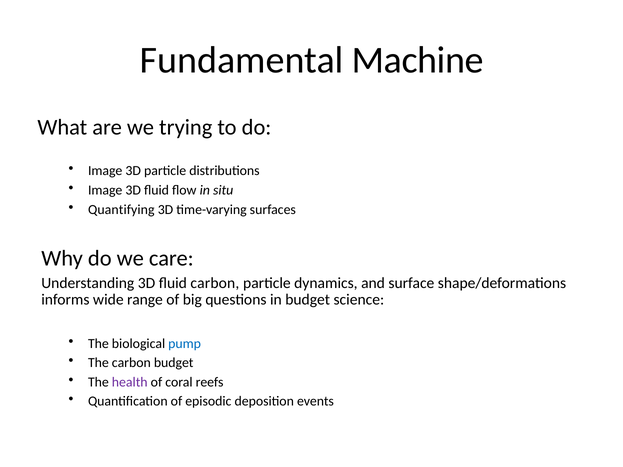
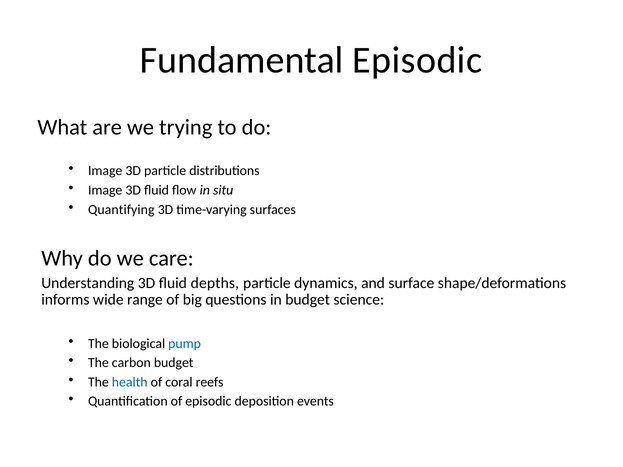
Fundamental Machine: Machine -> Episodic (417, 60)
fluid carbon: carbon -> depths (215, 283)
health colour: purple -> blue (130, 382)
